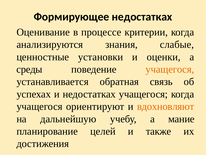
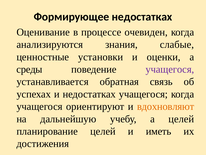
критерии: критерии -> очевиден (146, 32)
учащегося colour: orange -> purple (170, 69)
а мание: мание -> целей (181, 119)
также: также -> иметь (159, 131)
